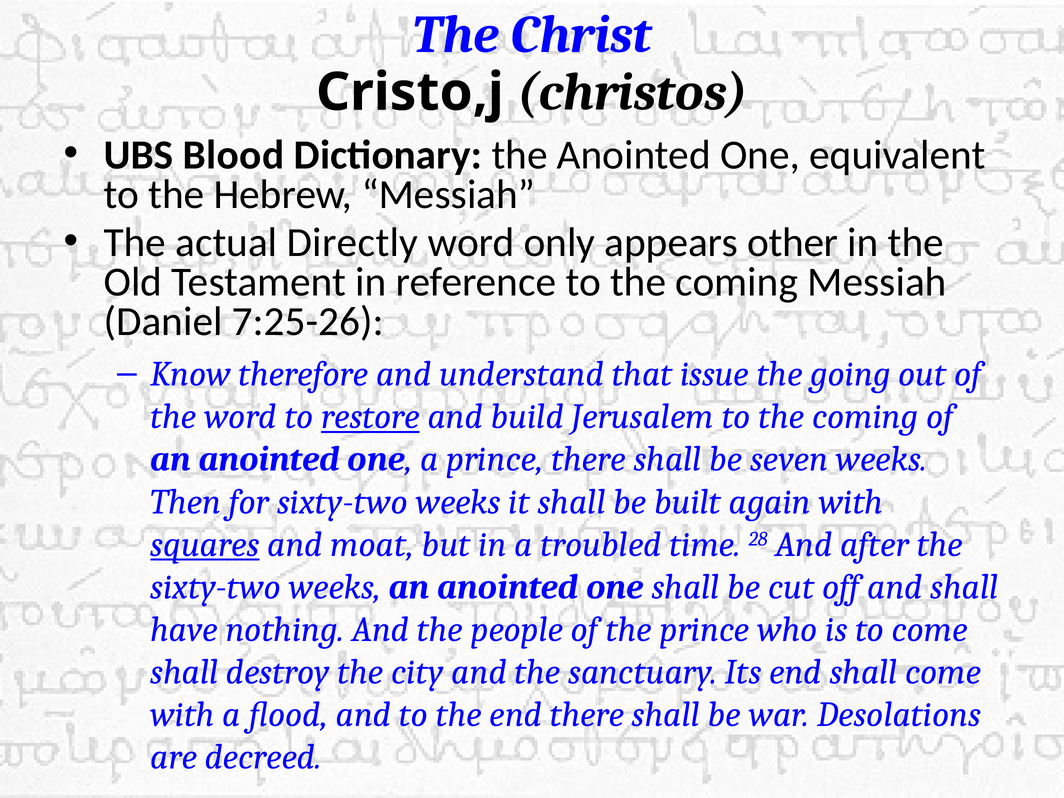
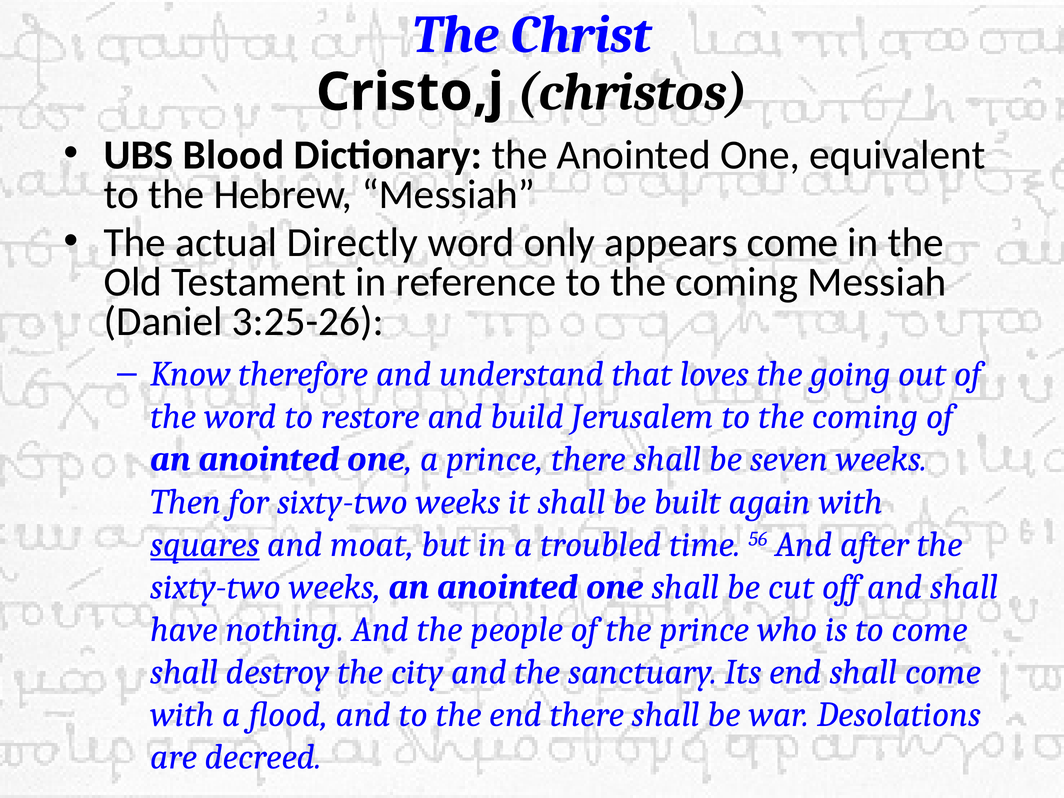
appears other: other -> come (793, 242)
7:25-26: 7:25-26 -> 3:25-26 (308, 322)
issue: issue -> loves (715, 374)
restore underline: present -> none (371, 417)
28: 28 -> 56 (758, 539)
